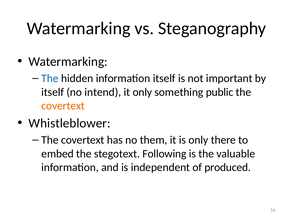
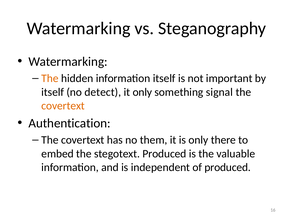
The colour: blue -> orange (50, 78)
intend: intend -> detect (103, 92)
public: public -> signal (219, 92)
Whistleblower: Whistleblower -> Authentication (70, 123)
stegotext Following: Following -> Produced (164, 154)
